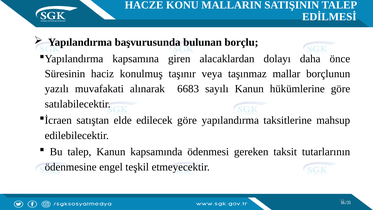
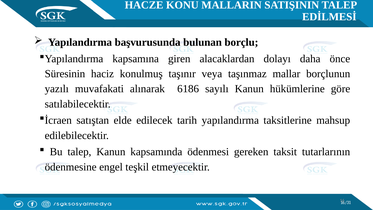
6683: 6683 -> 6186 (188, 89)
edilecek göre: göre -> tarih (187, 120)
